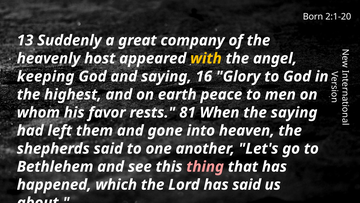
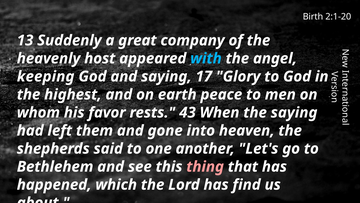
Born: Born -> Birth (313, 17)
with colour: yellow -> light blue (206, 58)
16: 16 -> 17 (204, 76)
81: 81 -> 43 (187, 112)
has said: said -> find (247, 184)
